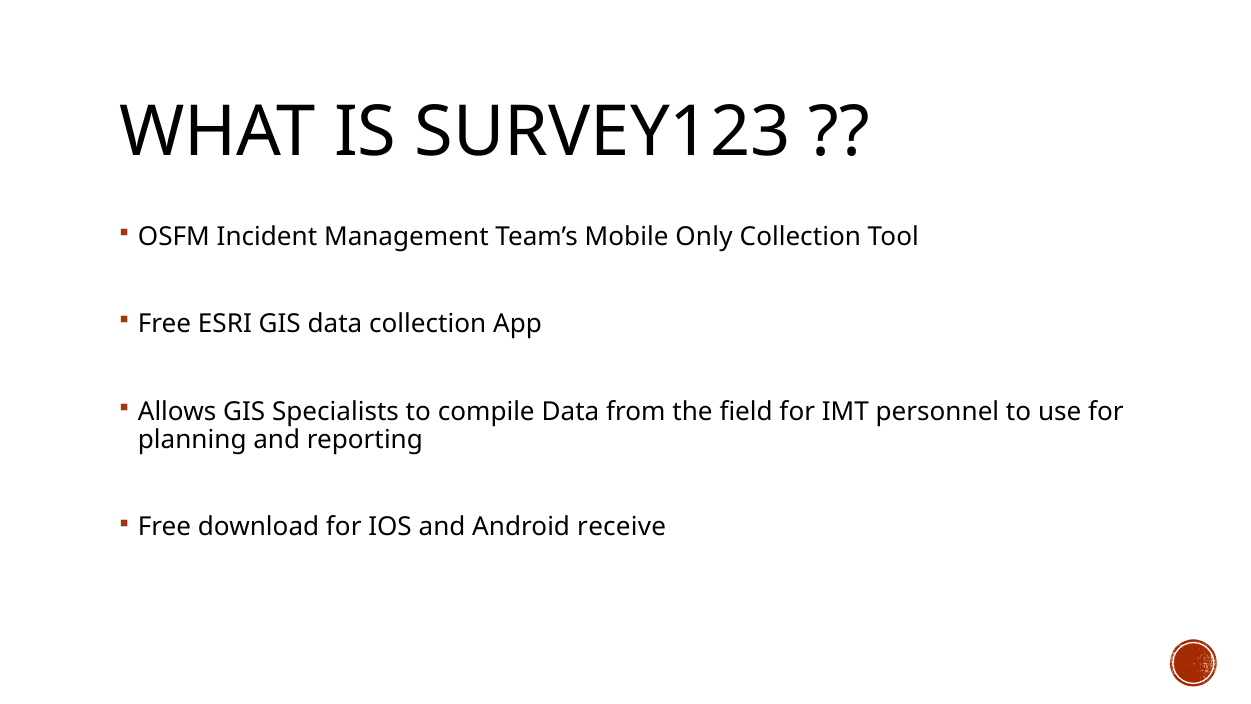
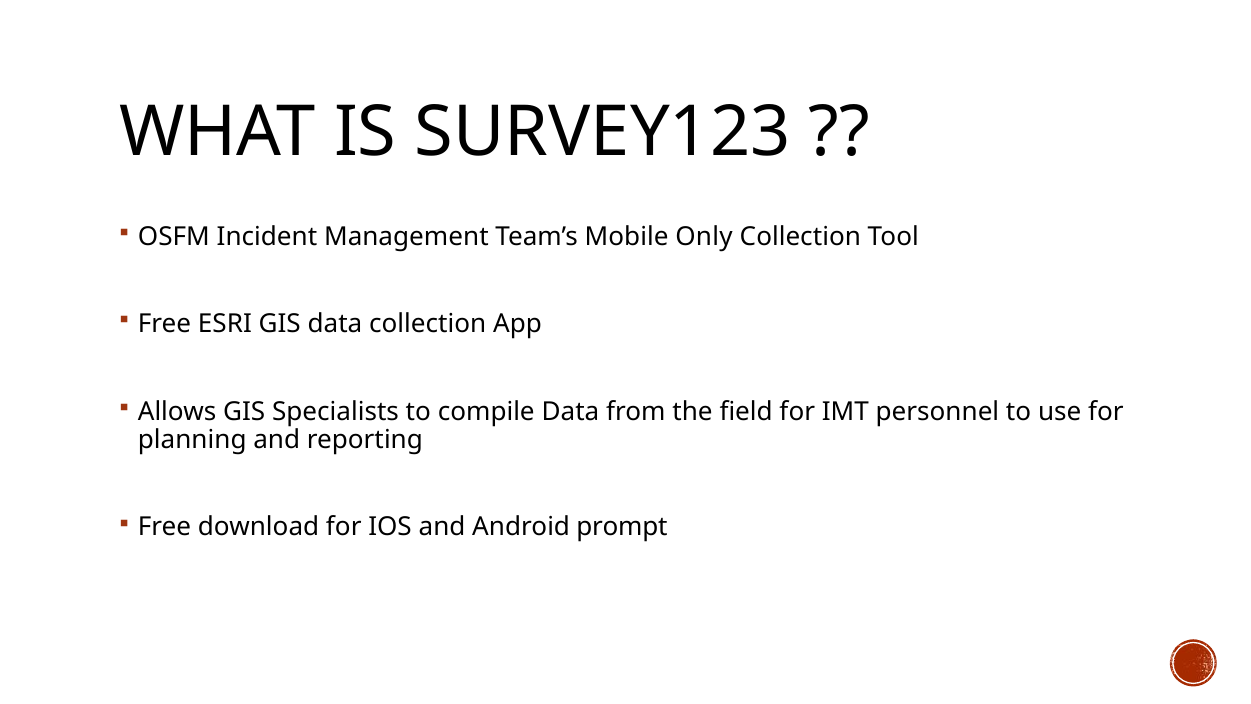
receive: receive -> prompt (622, 527)
